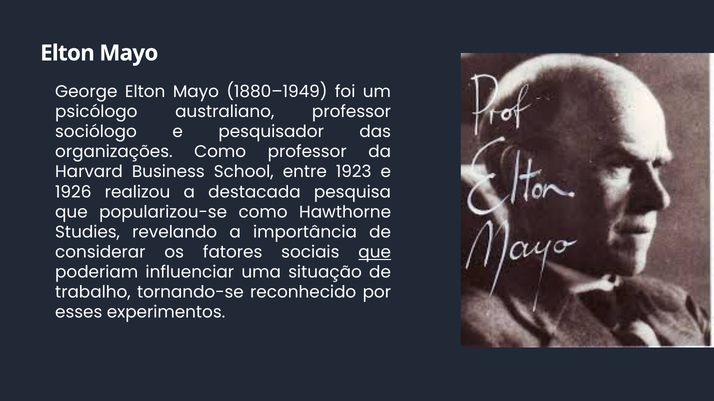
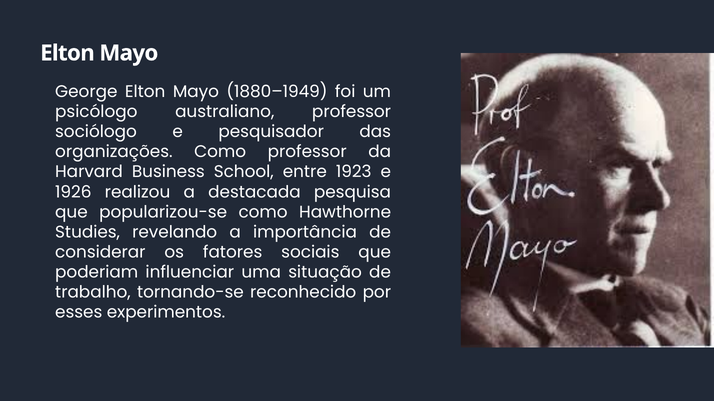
que underline: present -> none (375, 252)
